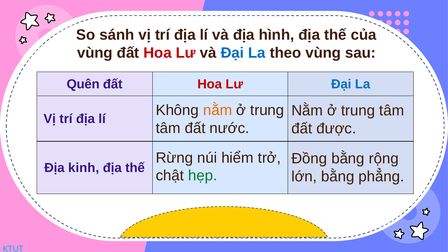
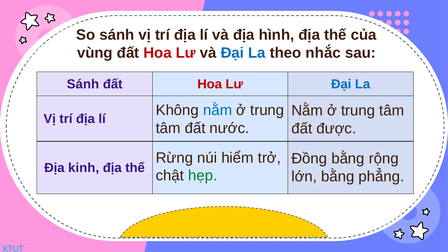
theo vùng: vùng -> nhắc (323, 53)
Quên: Quên -> Sánh (83, 84)
nằm colour: orange -> blue (218, 110)
